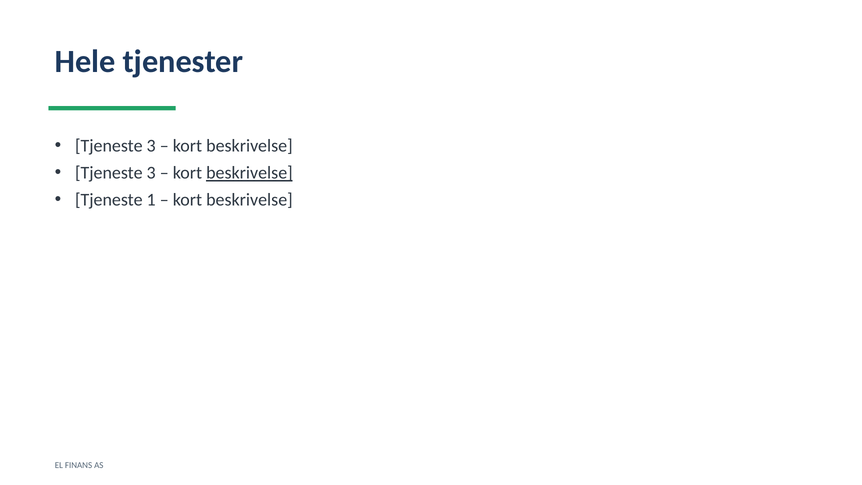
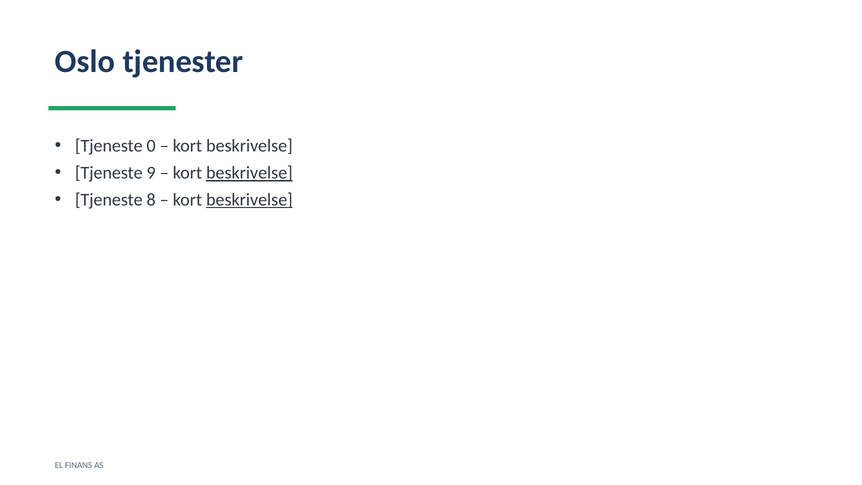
Hele: Hele -> Oslo (85, 62)
3: 3 -> 0 (151, 146)
3: 3 -> 9 (151, 173)
1: 1 -> 8 (151, 200)
beskrivelse underline: none -> present (249, 200)
